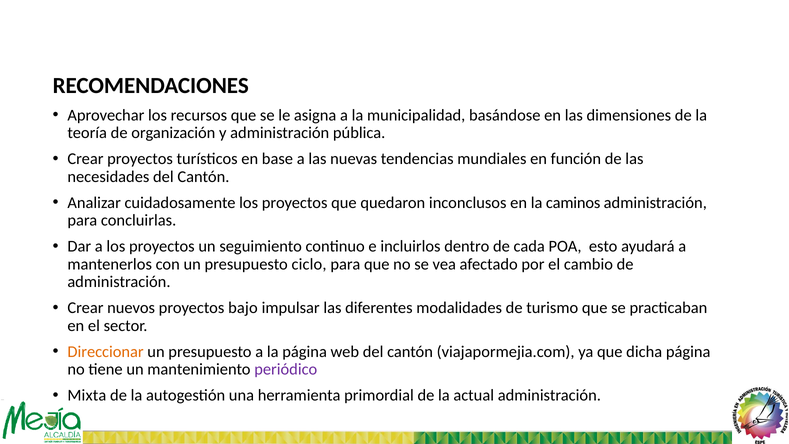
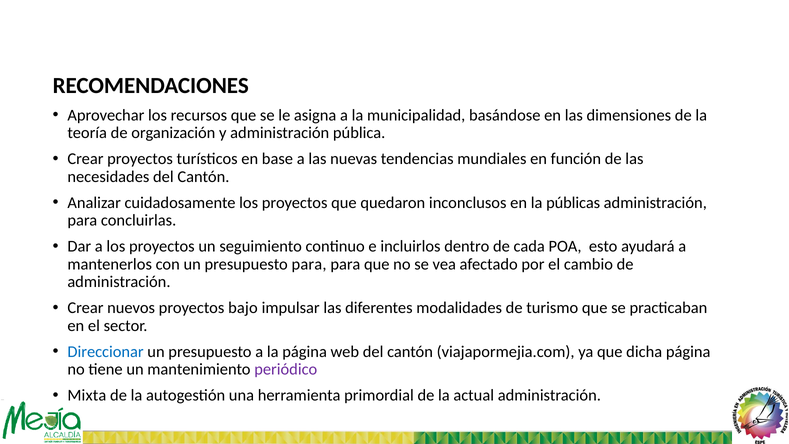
caminos: caminos -> públicas (573, 203)
presupuesto ciclo: ciclo -> para (309, 264)
Direccionar colour: orange -> blue (106, 351)
